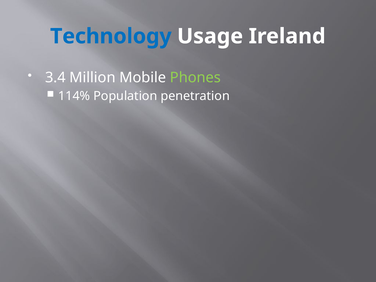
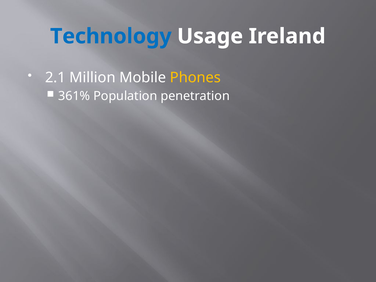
3.4: 3.4 -> 2.1 (55, 77)
Phones colour: light green -> yellow (195, 77)
114%: 114% -> 361% (74, 96)
